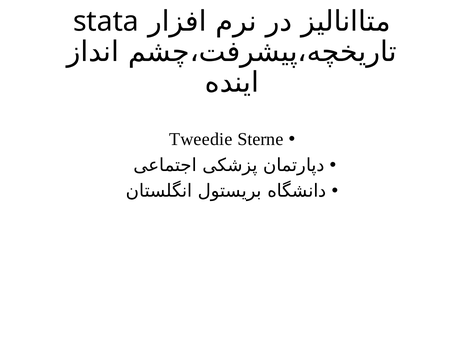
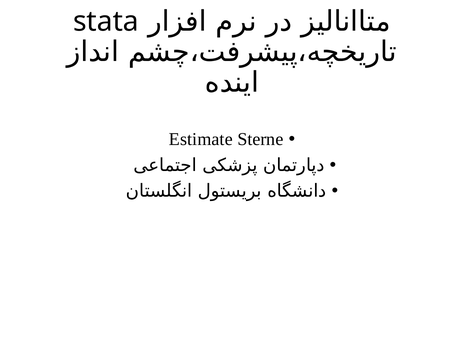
Tweedie: Tweedie -> Estimate (201, 139)
